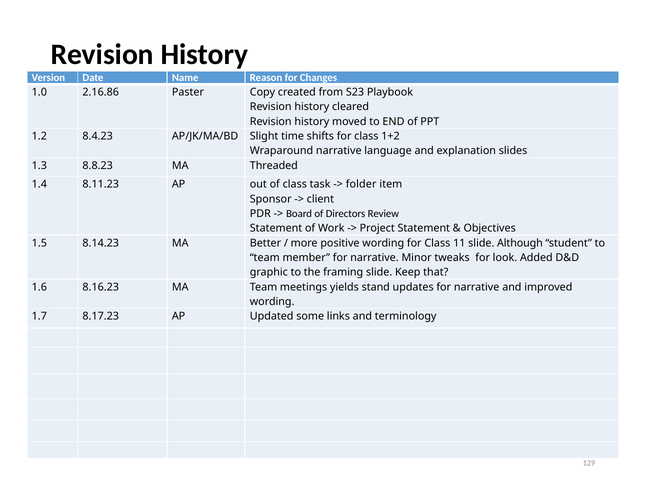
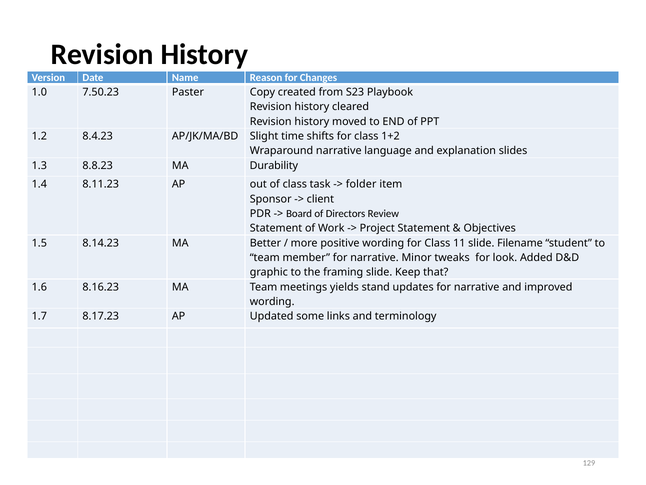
2.16.86: 2.16.86 -> 7.50.23 (101, 92)
Threaded: Threaded -> Durability (274, 165)
Although: Although -> Filename (520, 243)
